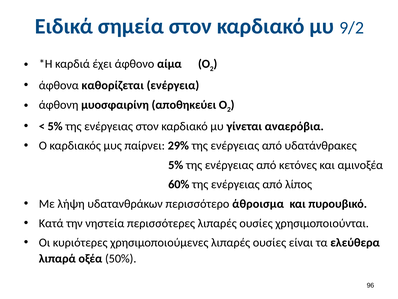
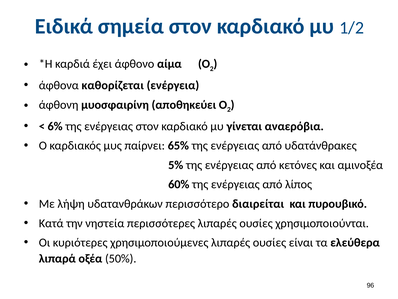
9/2: 9/2 -> 1/2 (352, 28)
5%: 5% -> 6% (55, 126)
29%: 29% -> 65% (178, 145)
άθροισμα: άθροισμα -> διαιρείται (258, 204)
